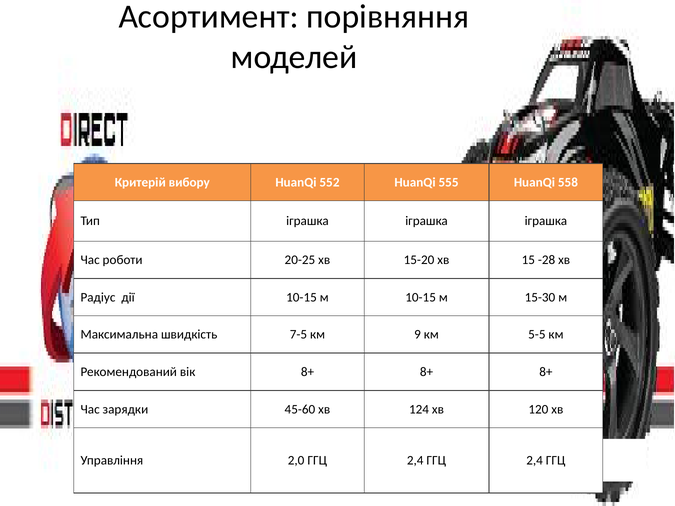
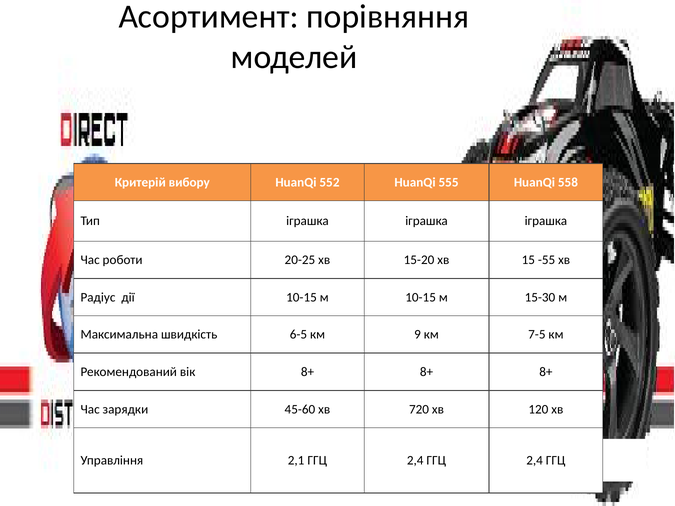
-28: -28 -> -55 (547, 260)
7-5: 7-5 -> 6-5 (298, 335)
5-5: 5-5 -> 7-5 (537, 335)
124: 124 -> 720 (419, 409)
2,0: 2,0 -> 2,1 (296, 461)
